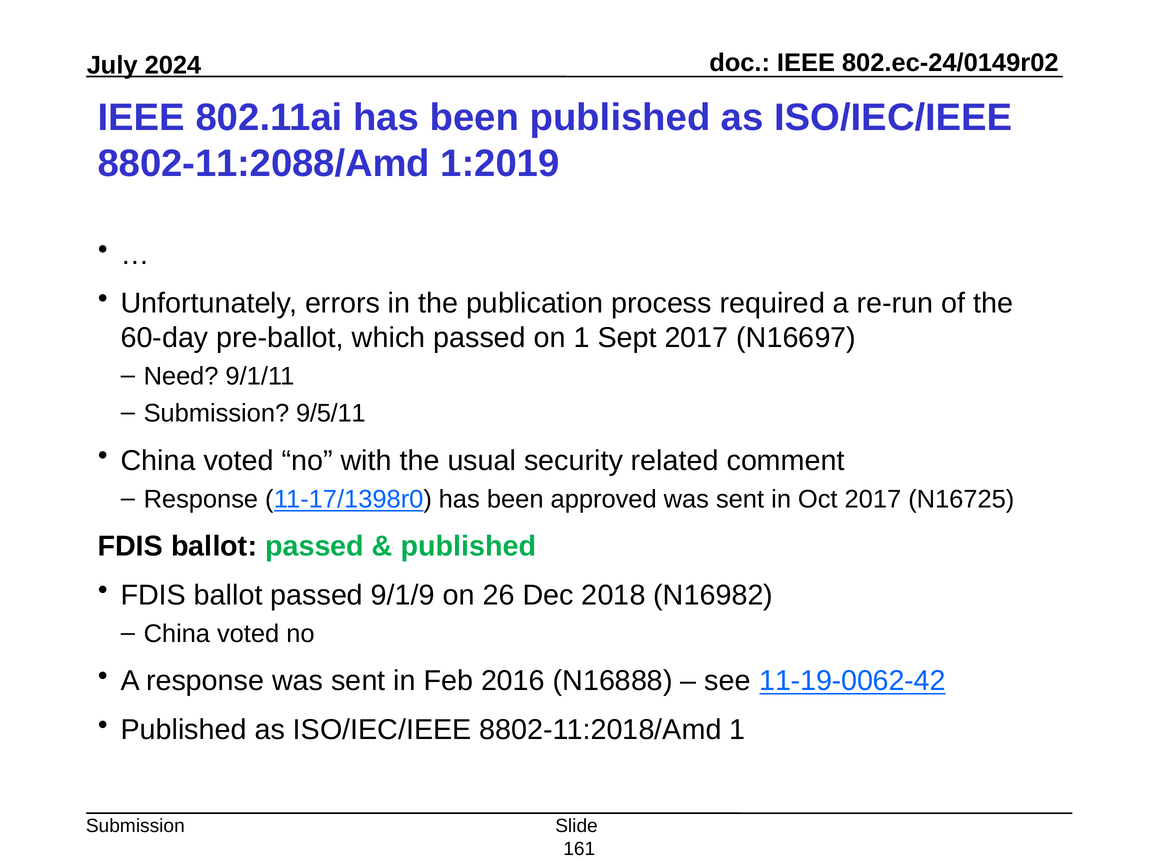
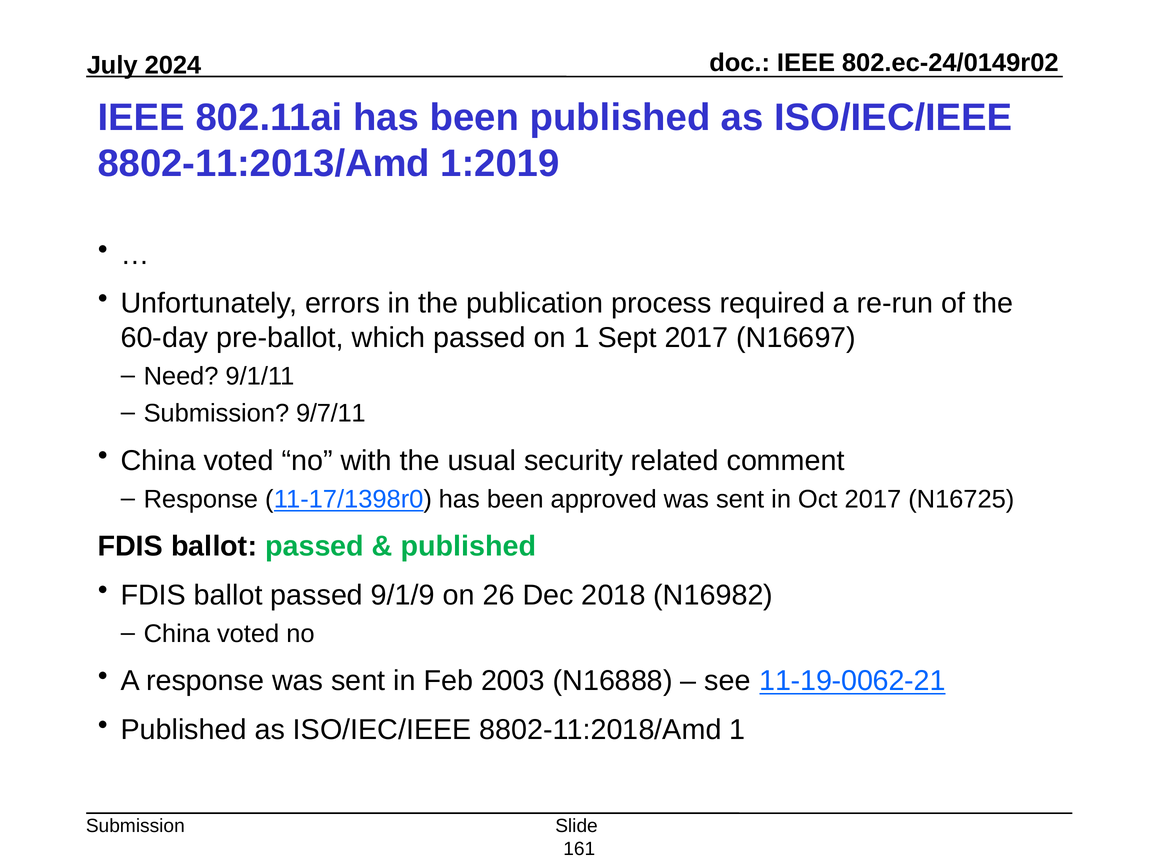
8802-11:2088/Amd: 8802-11:2088/Amd -> 8802-11:2013/Amd (264, 164)
9/5/11: 9/5/11 -> 9/7/11 (331, 414)
2016: 2016 -> 2003 (513, 682)
11-19-0062-42: 11-19-0062-42 -> 11-19-0062-21 (852, 682)
